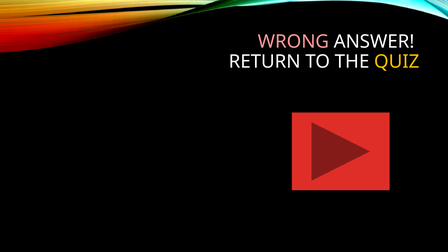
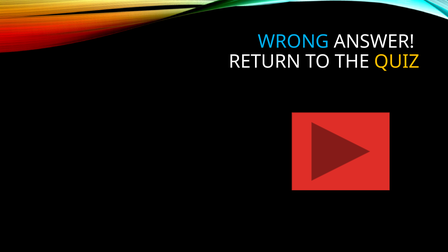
WRONG colour: pink -> light blue (293, 42)
